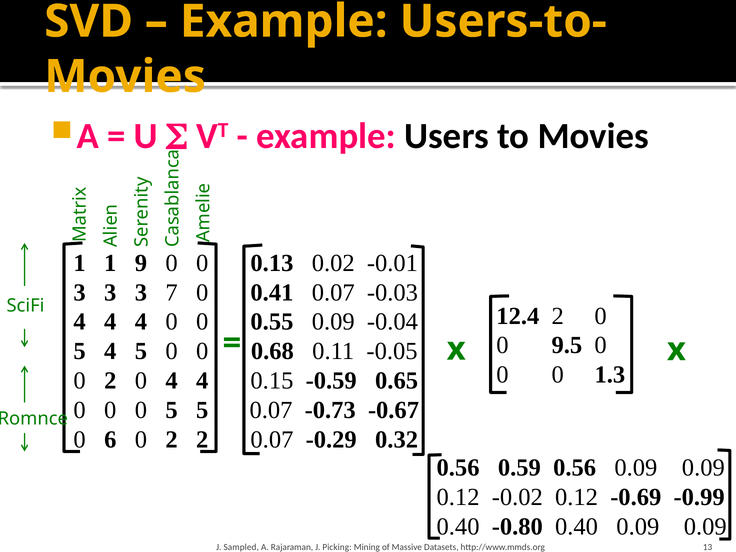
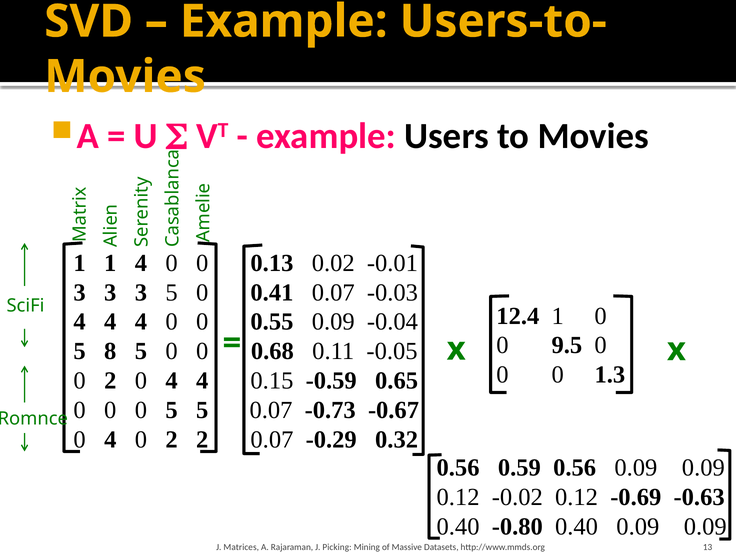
1 9: 9 -> 4 (141, 263)
3 7: 7 -> 5 (172, 292)
12.4 2: 2 -> 1 (558, 316)
5 4: 4 -> 8 (110, 351)
6: 6 -> 4 (110, 440)
-0.99: -0.99 -> -0.63 (699, 497)
Sampled: Sampled -> Matrices (241, 547)
